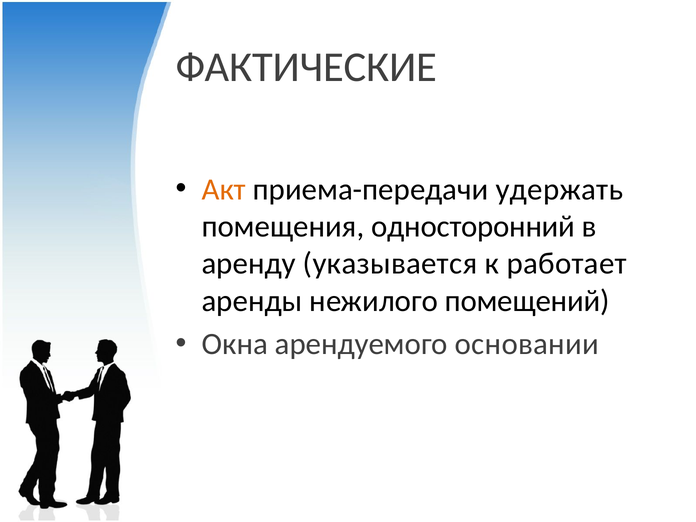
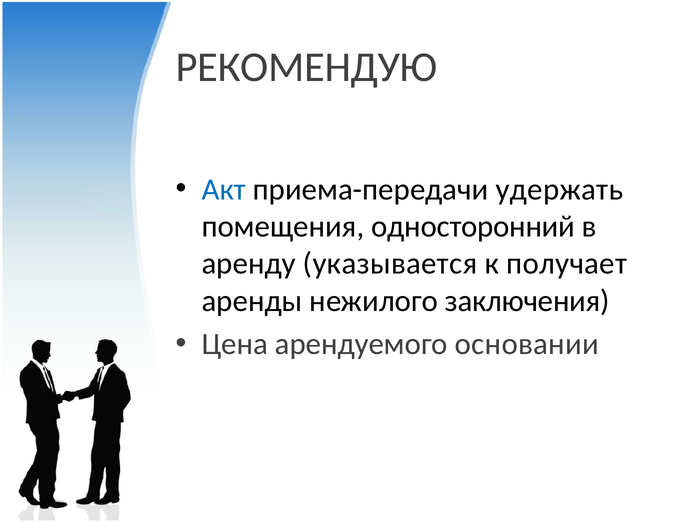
ФАКТИЧЕСКИЕ: ФАКТИЧЕСКИЕ -> РЕКОМЕНДУЮ (306, 67)
Акт colour: orange -> blue (224, 189)
работает: работает -> получает (567, 264)
помещений: помещений -> заключения (527, 301)
Окна: Окна -> Цена (235, 344)
